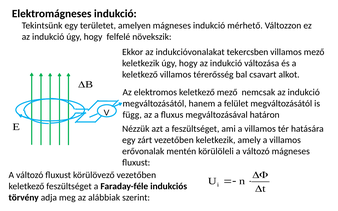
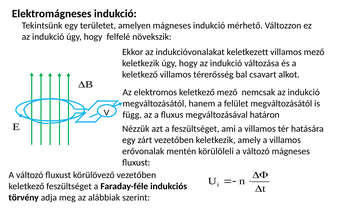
tekercsben: tekercsben -> keletkezett (248, 52)
